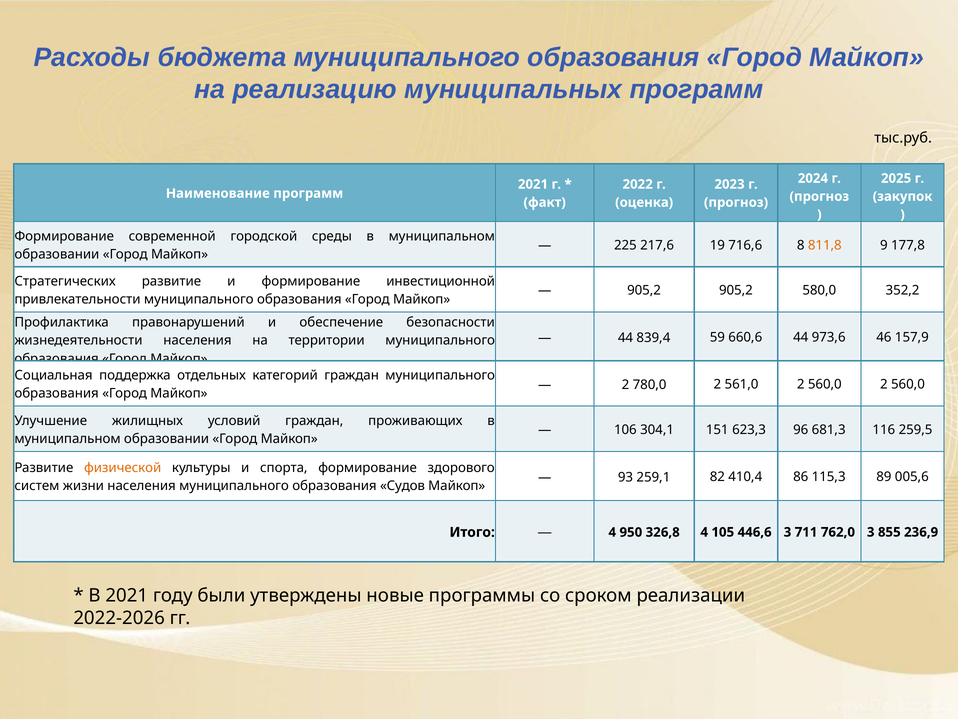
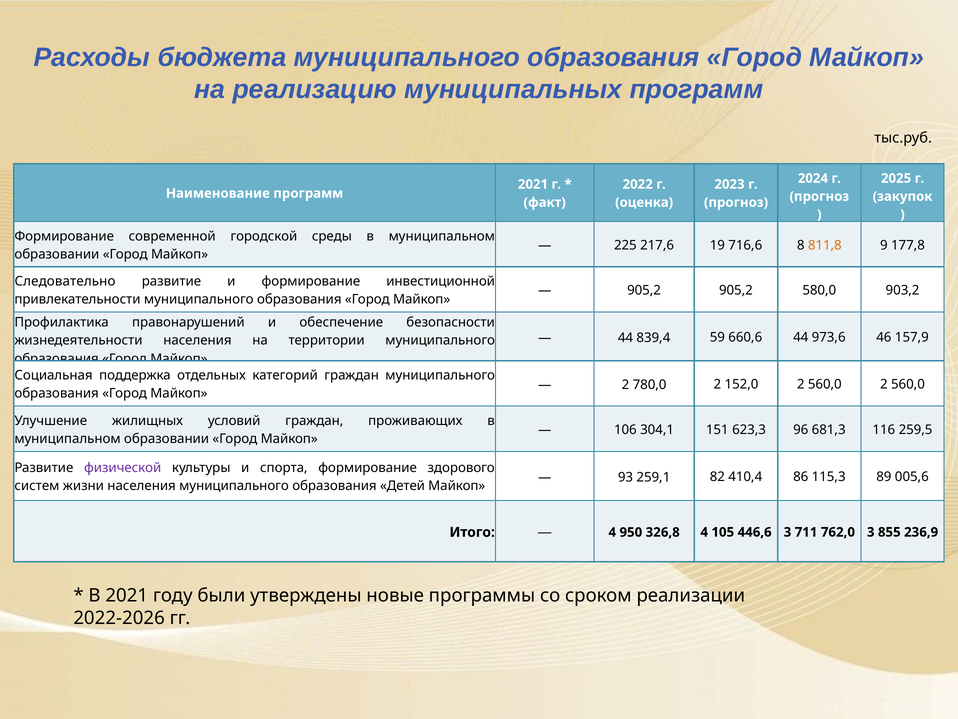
Стратегических: Стратегических -> Следовательно (65, 281)
352,2: 352,2 -> 903,2 (903, 290)
561,0: 561,0 -> 152,0 (741, 384)
физической colour: orange -> purple (123, 468)
Судов: Судов -> Детей (403, 486)
